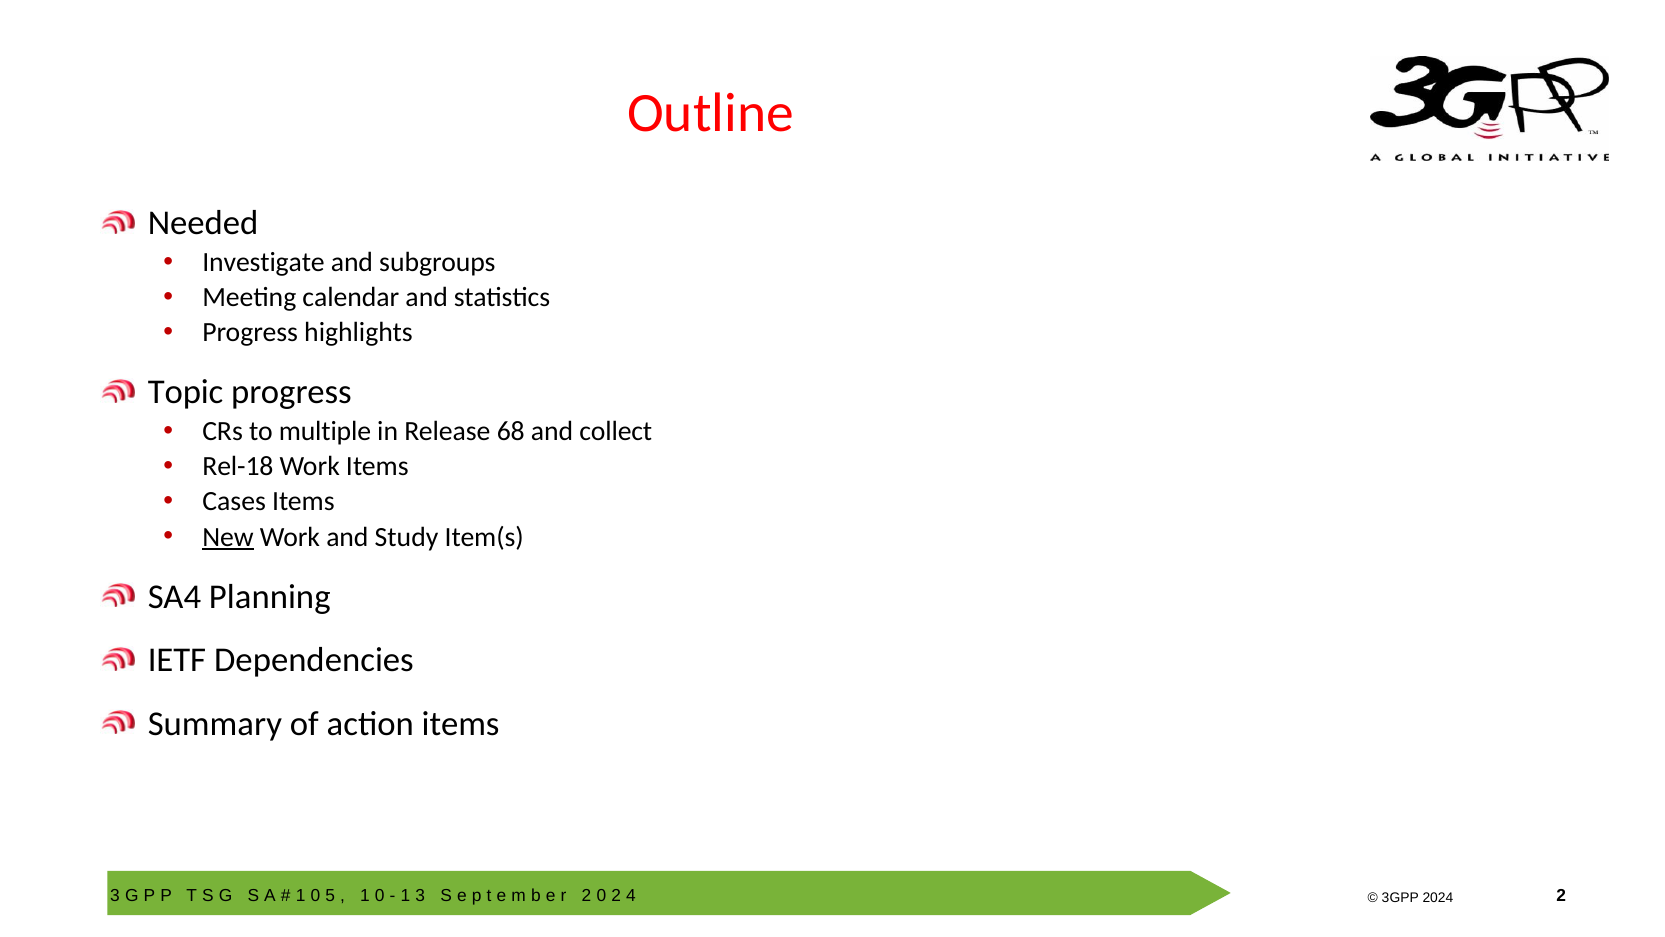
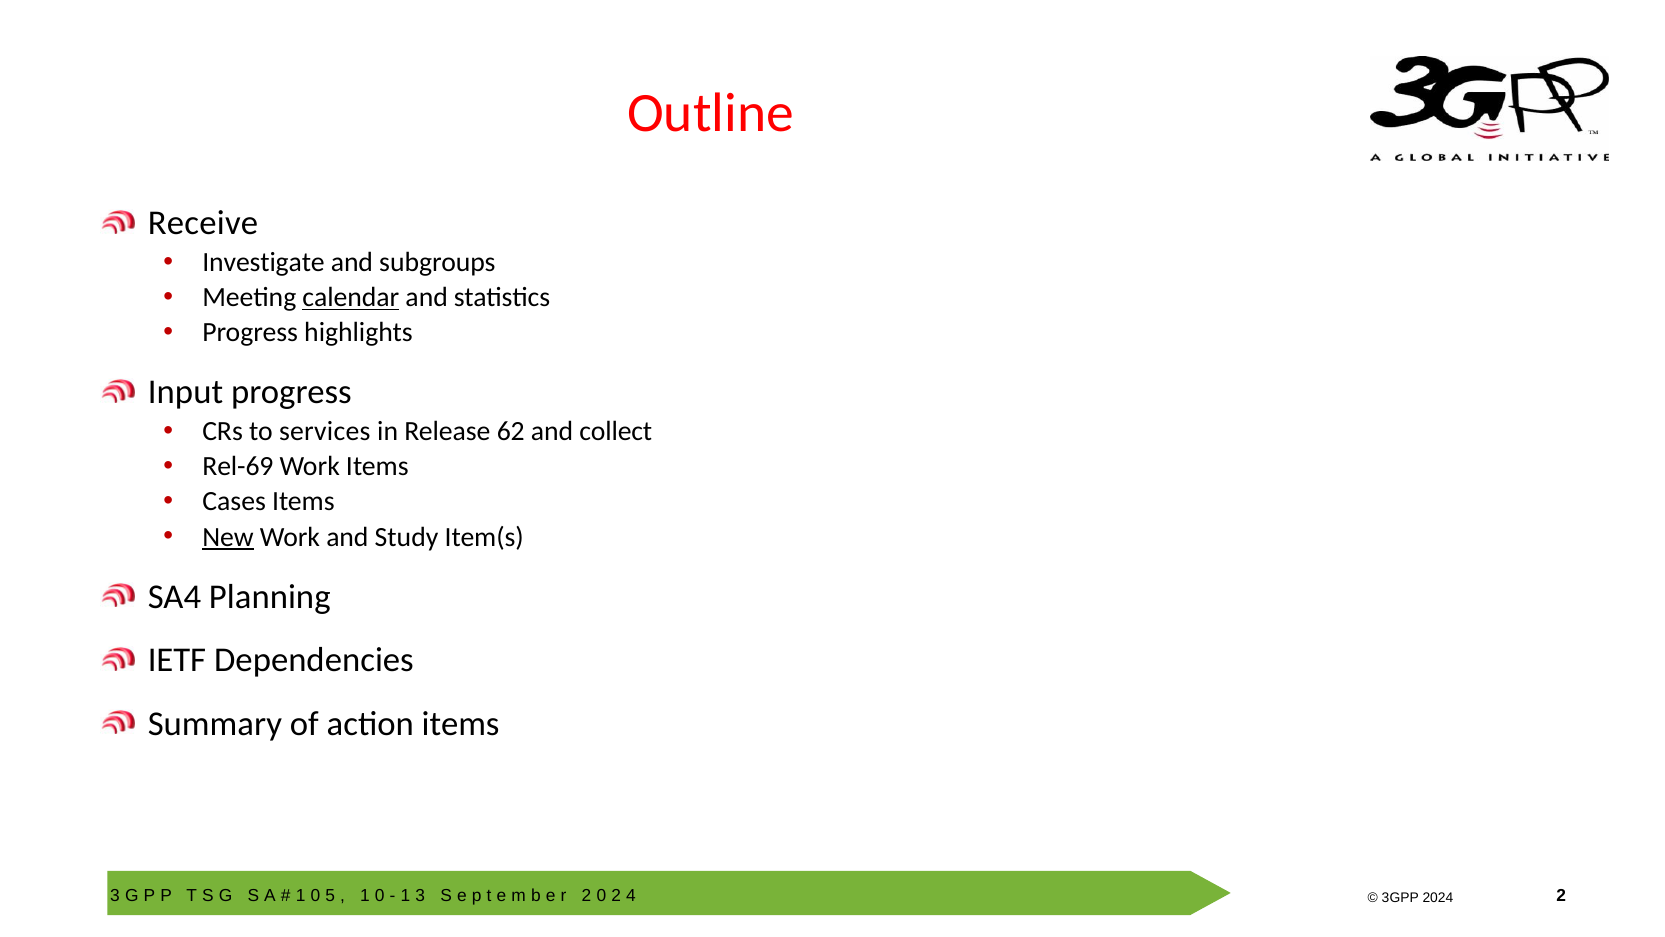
Needed: Needed -> Receive (203, 223)
calendar underline: none -> present (351, 297)
Topic: Topic -> Input (185, 392)
multiple: multiple -> services (325, 431)
68: 68 -> 62 (511, 431)
Rel-18: Rel-18 -> Rel-69 (238, 466)
